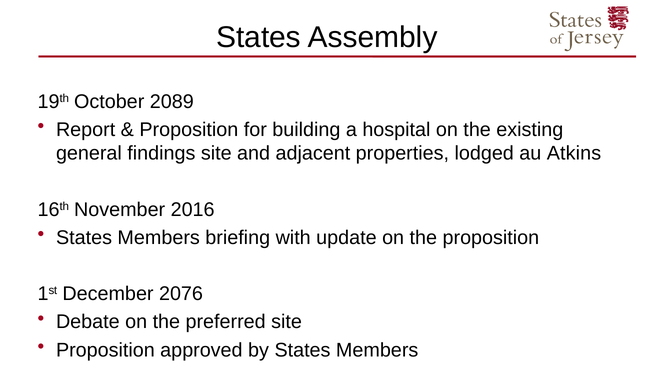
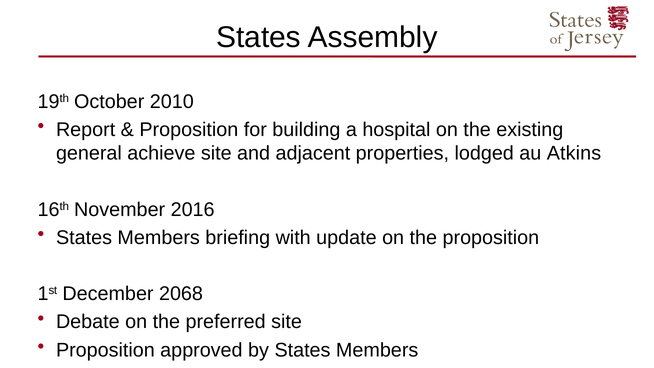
2089: 2089 -> 2010 (172, 102)
findings: findings -> achieve (161, 153)
2076: 2076 -> 2068 (181, 294)
